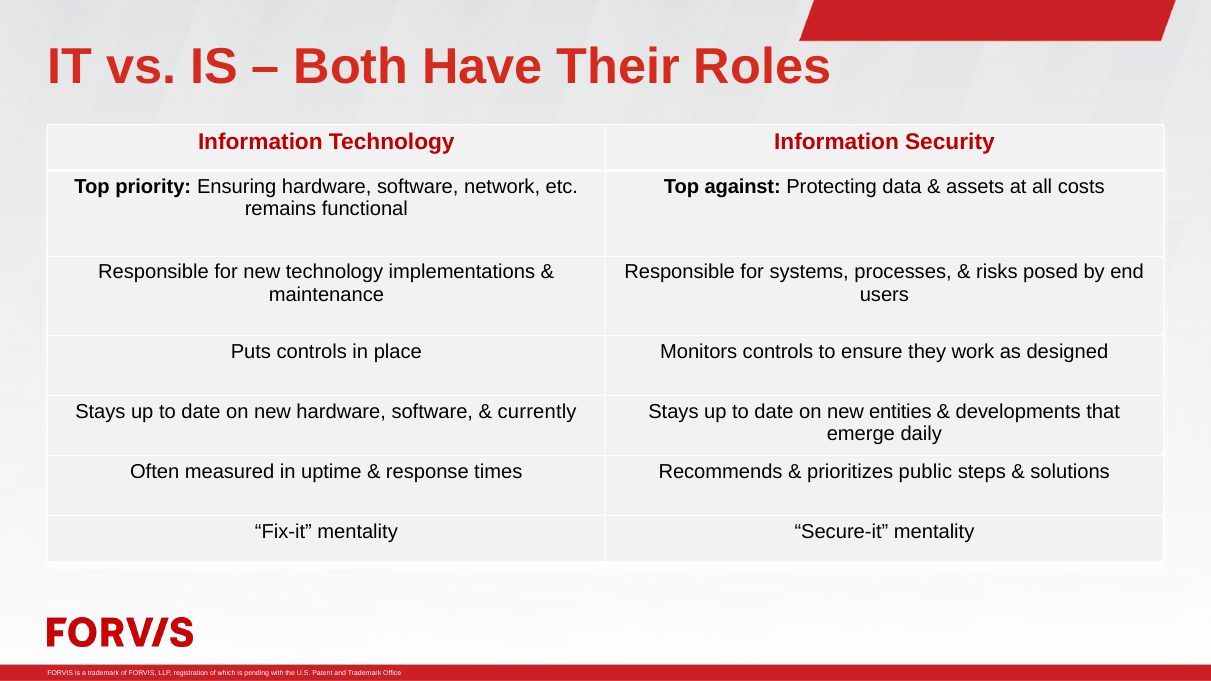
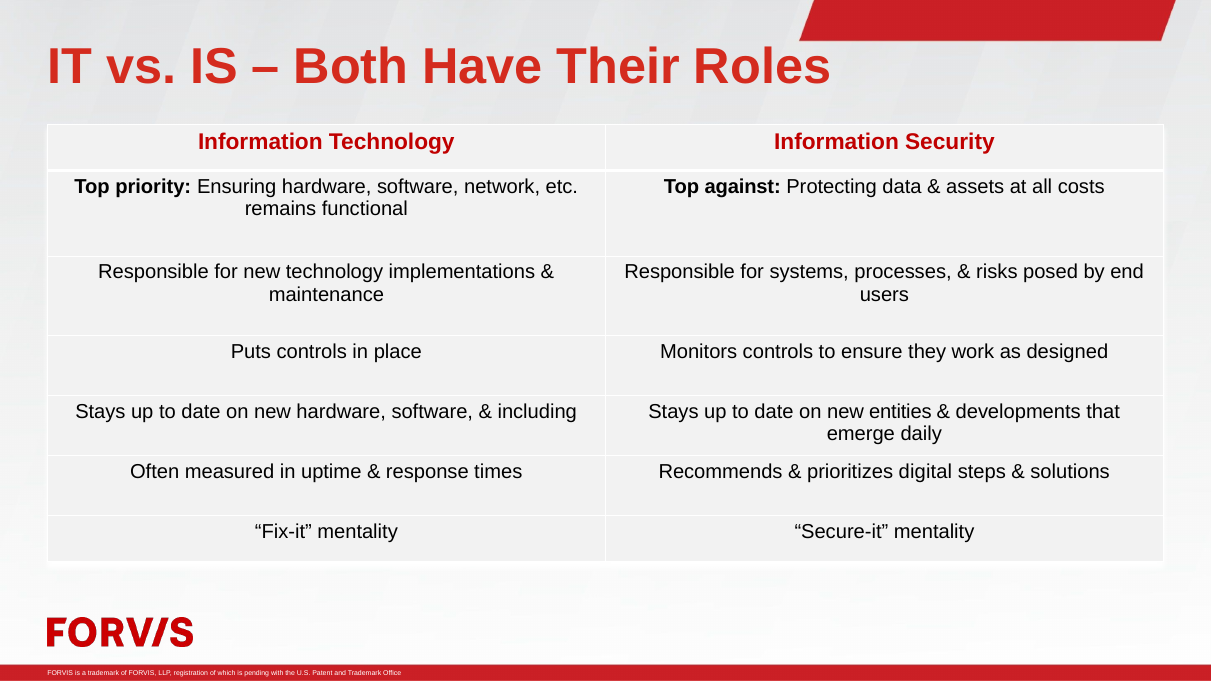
currently: currently -> including (537, 412)
public: public -> digital (925, 472)
